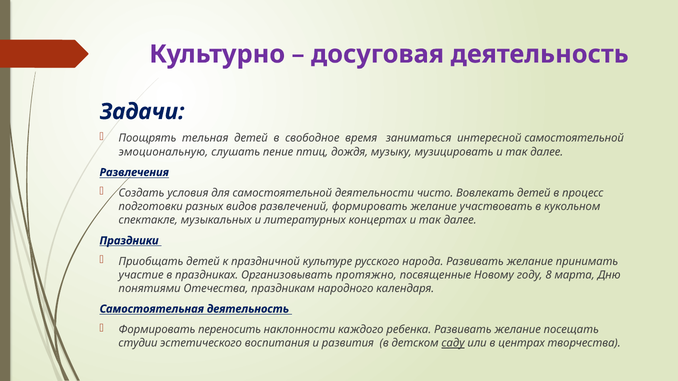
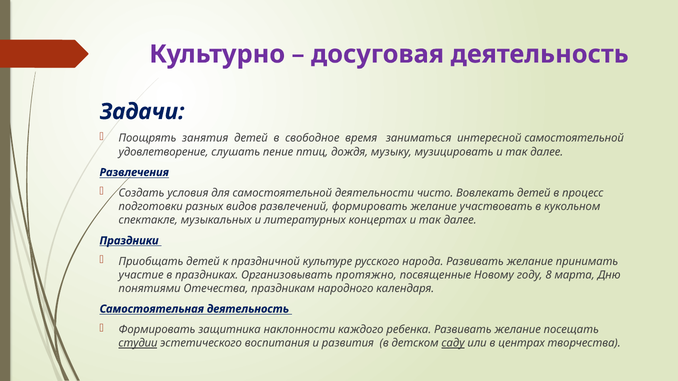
тельная: тельная -> занятия (205, 138)
эмоциональную: эмоциональную -> удовлетворение (164, 152)
переносить: переносить -> защитника (230, 330)
студии underline: none -> present (138, 343)
